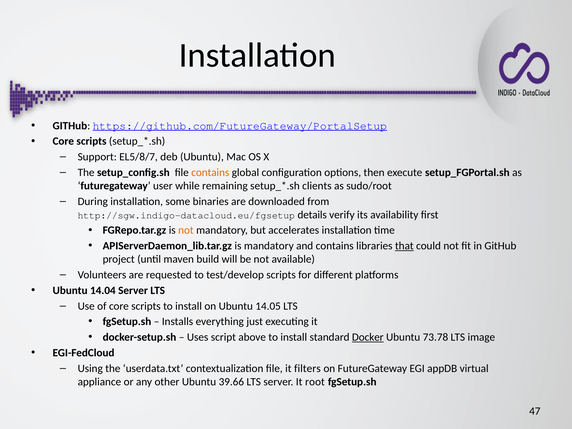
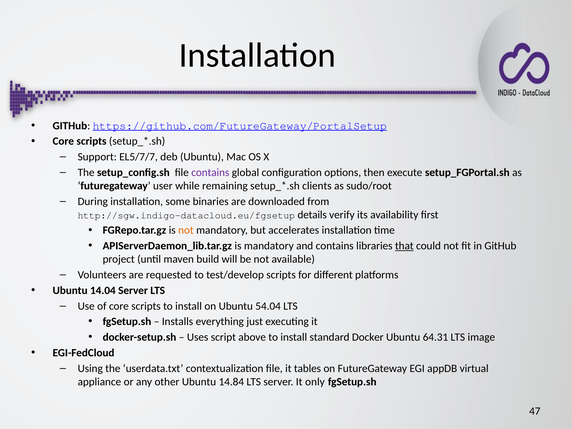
EL5/8/7: EL5/8/7 -> EL5/7/7 (139, 157)
contains colour: orange -> purple (210, 172)
14.05: 14.05 -> 54.04 (268, 306)
Docker underline: present -> none (368, 337)
73.78: 73.78 -> 64.31 (435, 337)
filters: filters -> tables (307, 368)
39.66: 39.66 -> 14.84 (231, 382)
root: root -> only (315, 382)
